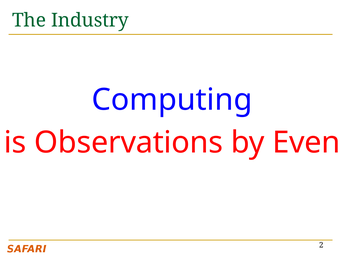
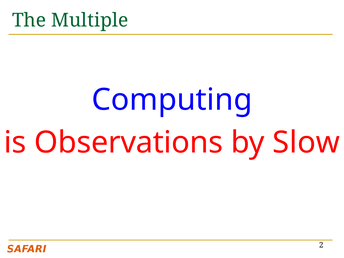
Industry: Industry -> Multiple (90, 20)
Even: Even -> Slow (306, 143)
